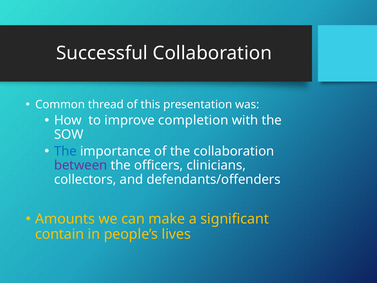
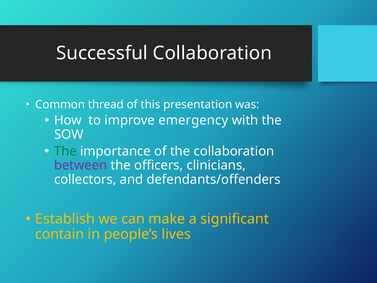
completion: completion -> emergency (193, 120)
The colour: blue -> green (65, 151)
Amounts: Amounts -> Establish (65, 219)
